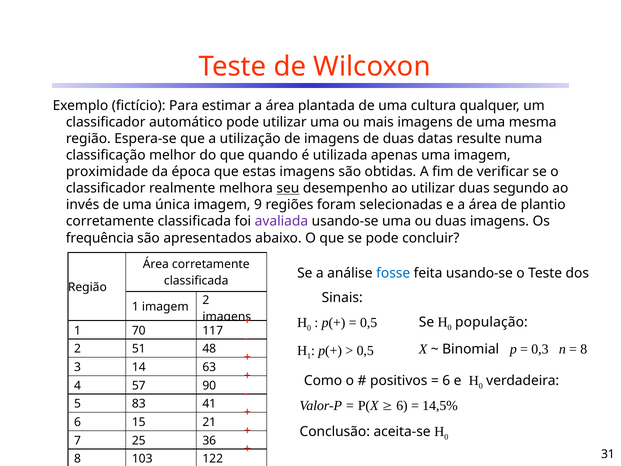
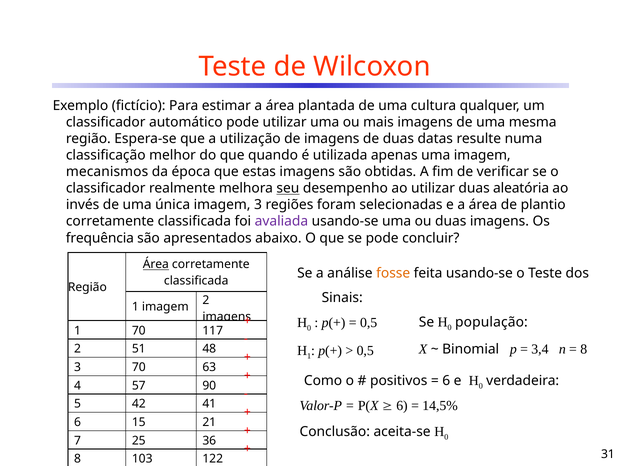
proximidade: proximidade -> mecanismos (107, 172)
segundo: segundo -> aleatória (521, 188)
imagem 9: 9 -> 3 (258, 205)
Área underline: none -> present (156, 264)
fosse colour: blue -> orange (393, 273)
0,3: 0,3 -> 3,4 (540, 349)
3 14: 14 -> 70 (139, 367)
83: 83 -> 42 (139, 404)
